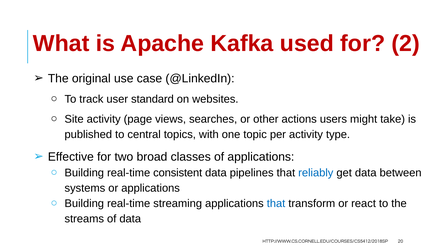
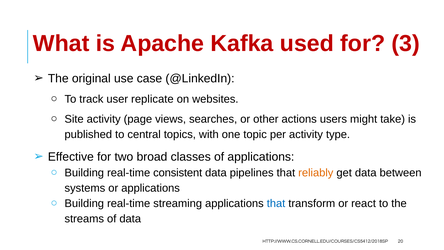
2: 2 -> 3 (406, 44)
standard: standard -> replicate (152, 99)
reliably colour: blue -> orange (316, 173)
